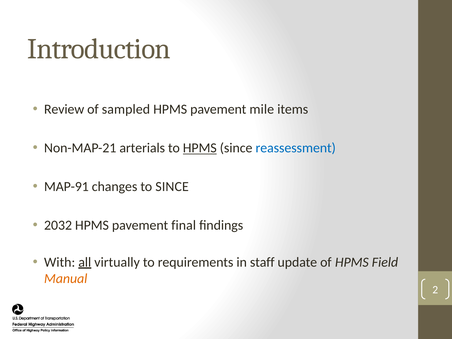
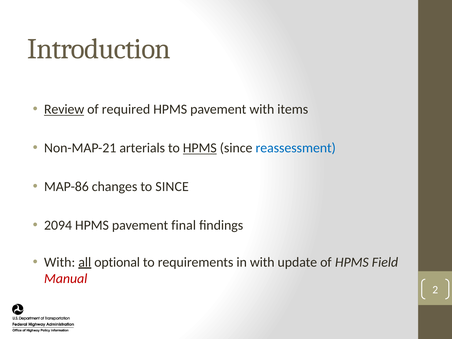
Review underline: none -> present (64, 109)
sampled: sampled -> required (126, 109)
pavement mile: mile -> with (262, 109)
MAP-91: MAP-91 -> MAP-86 (66, 187)
2032: 2032 -> 2094 (58, 225)
virtually: virtually -> optional (117, 262)
in staff: staff -> with (262, 262)
Manual colour: orange -> red (66, 279)
